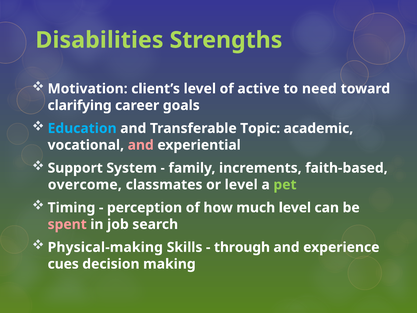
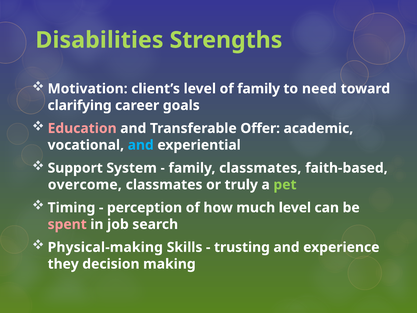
of active: active -> family (259, 89)
Education colour: light blue -> pink (82, 128)
Topic: Topic -> Offer (260, 128)
and colour: pink -> light blue (141, 145)
family increments: increments -> classmates (260, 168)
or level: level -> truly (241, 185)
through: through -> trusting (242, 247)
cues: cues -> they (63, 264)
